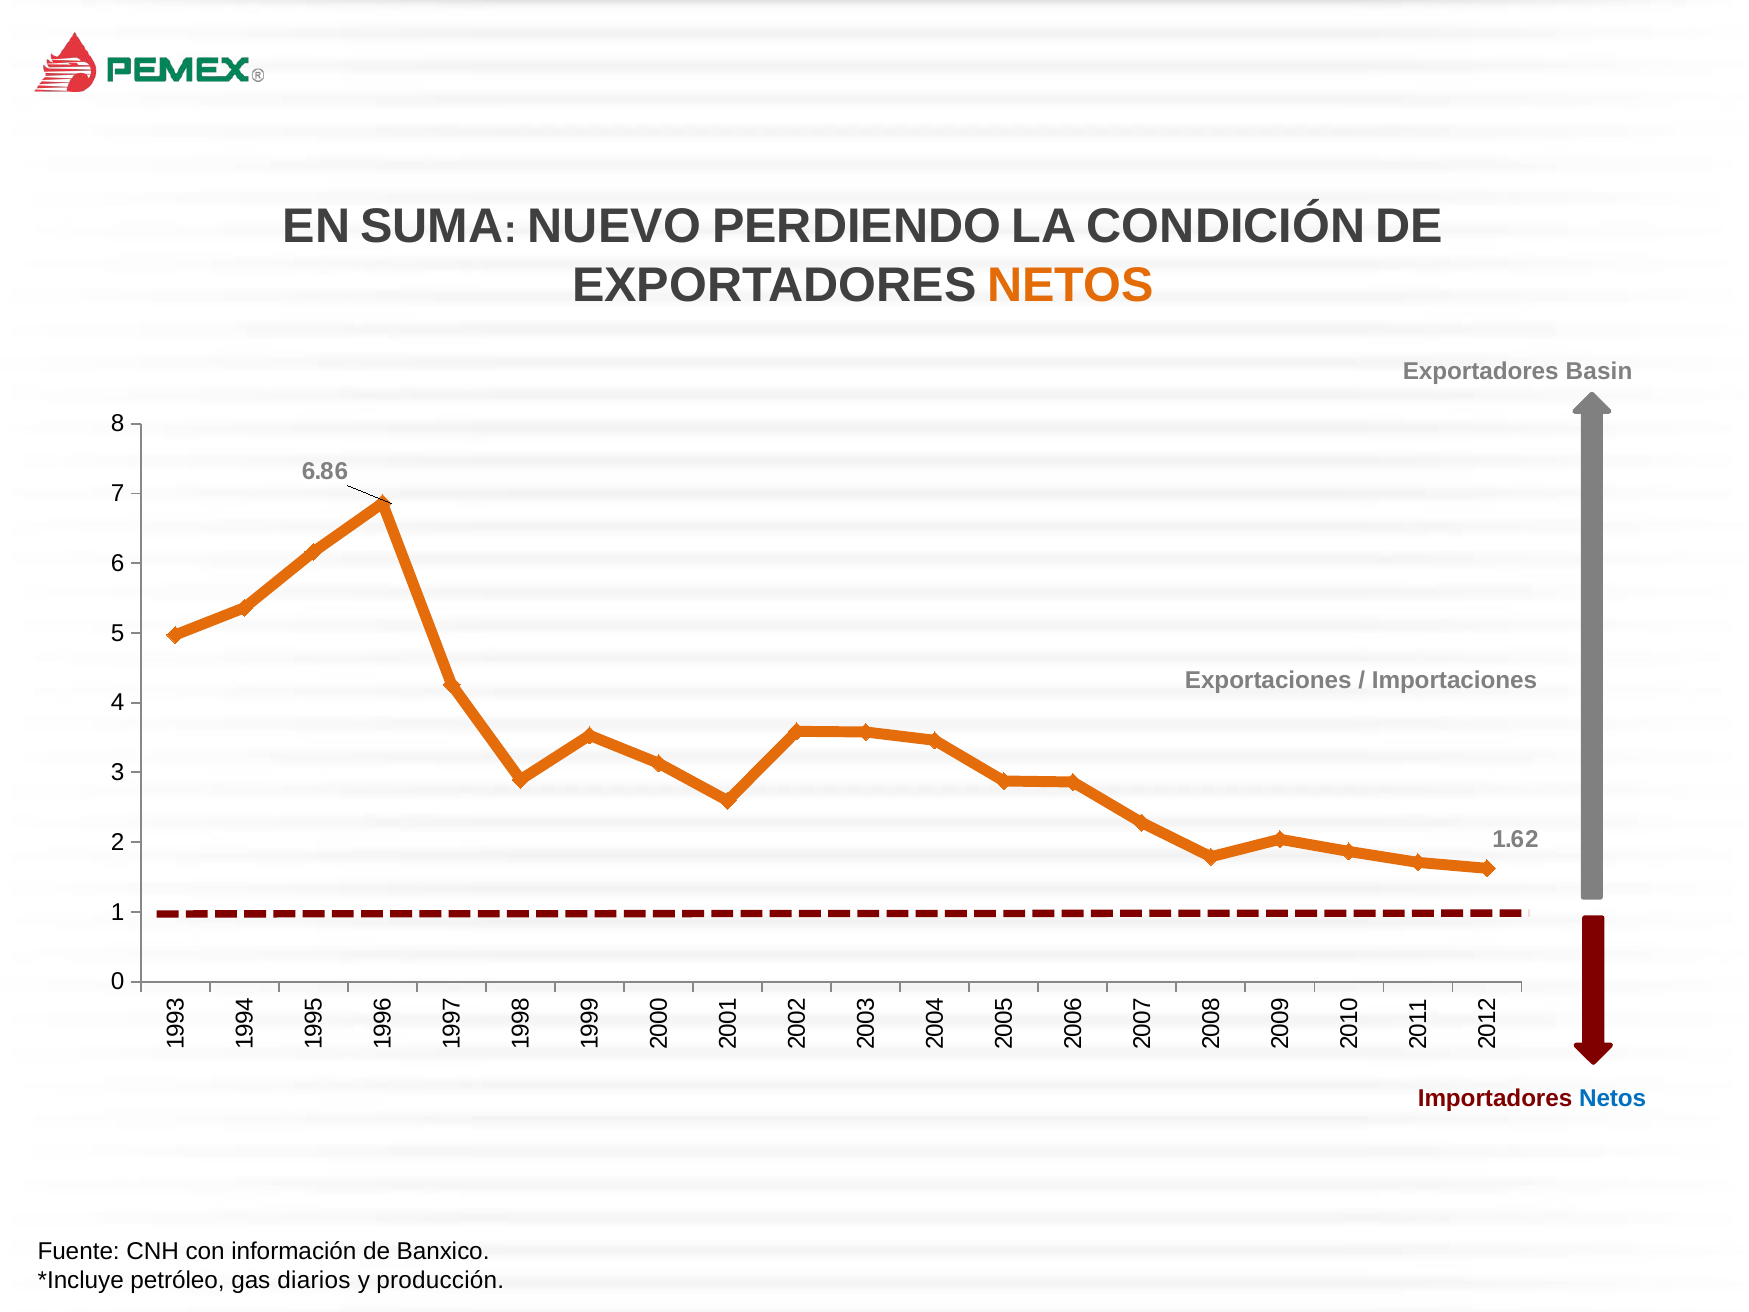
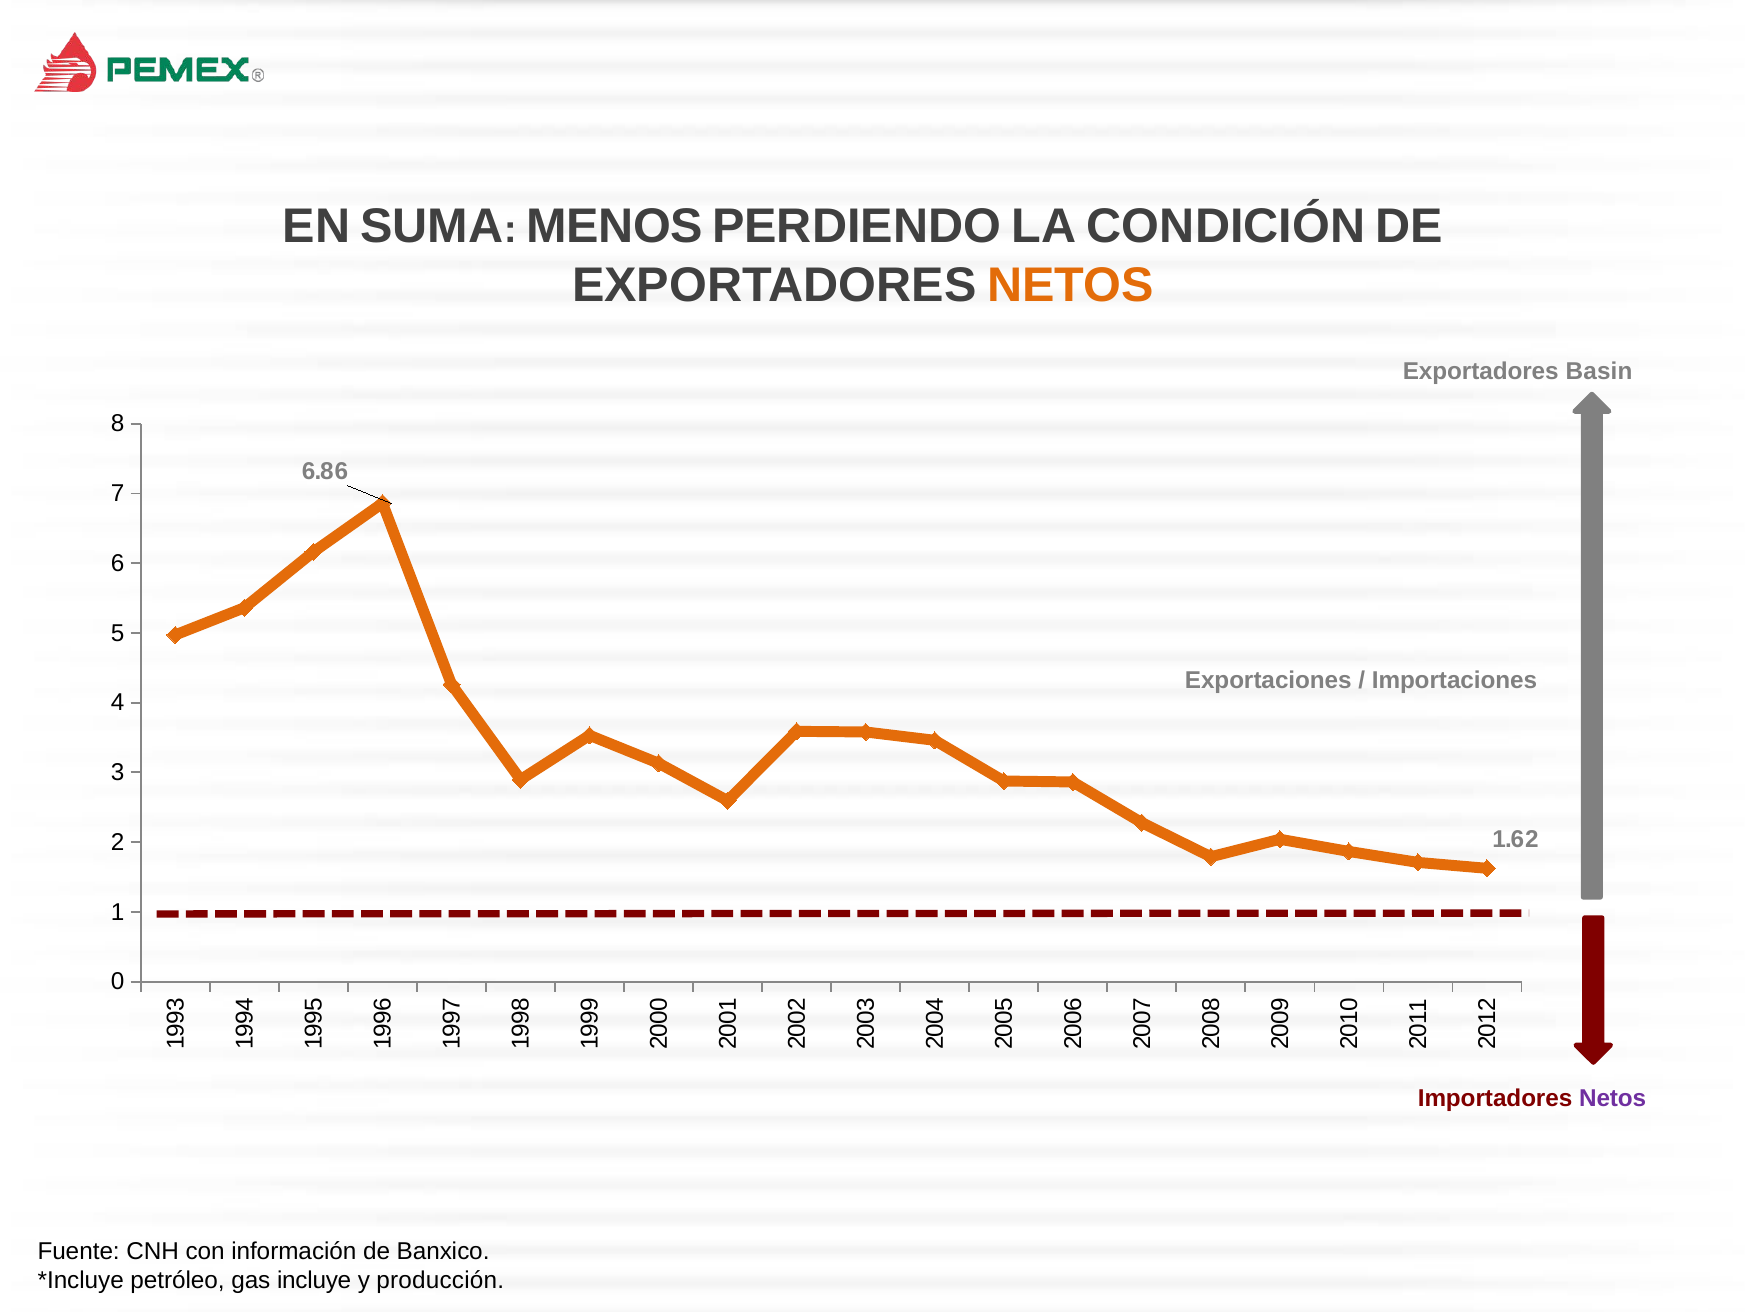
NUEVO: NUEVO -> MENOS (615, 227)
Netos colour: blue -> purple (1613, 1098)
diarios: diarios -> incluye (314, 1281)
